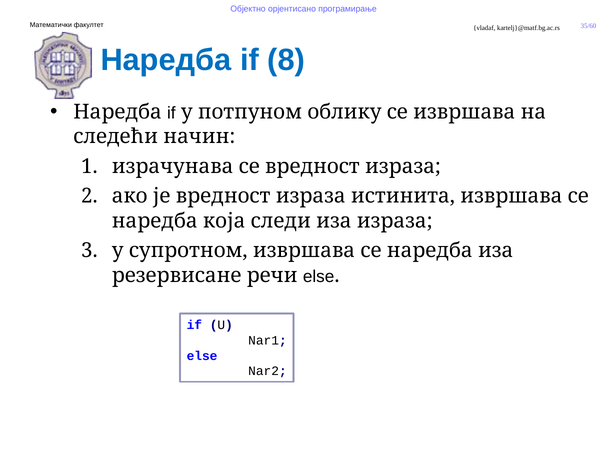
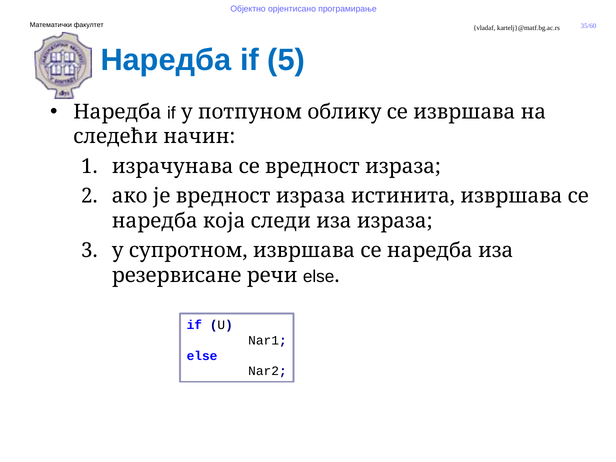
8: 8 -> 5 (286, 60)
